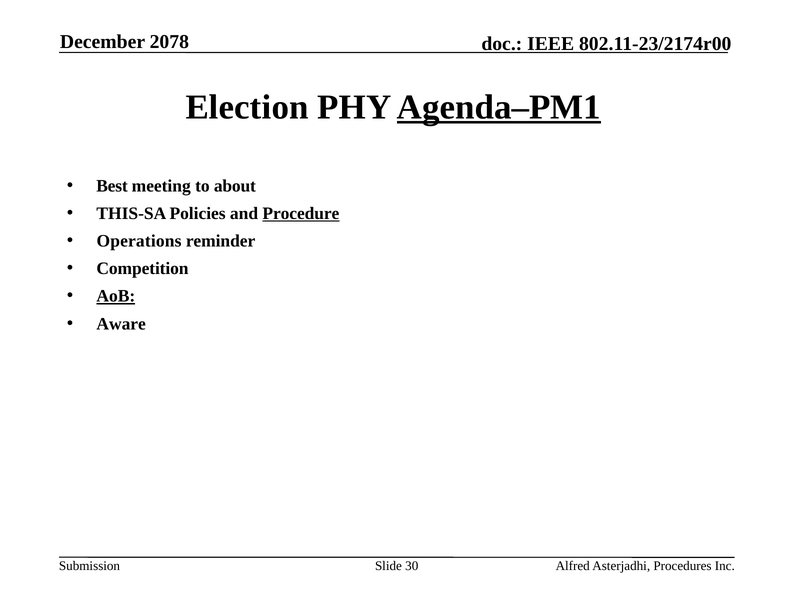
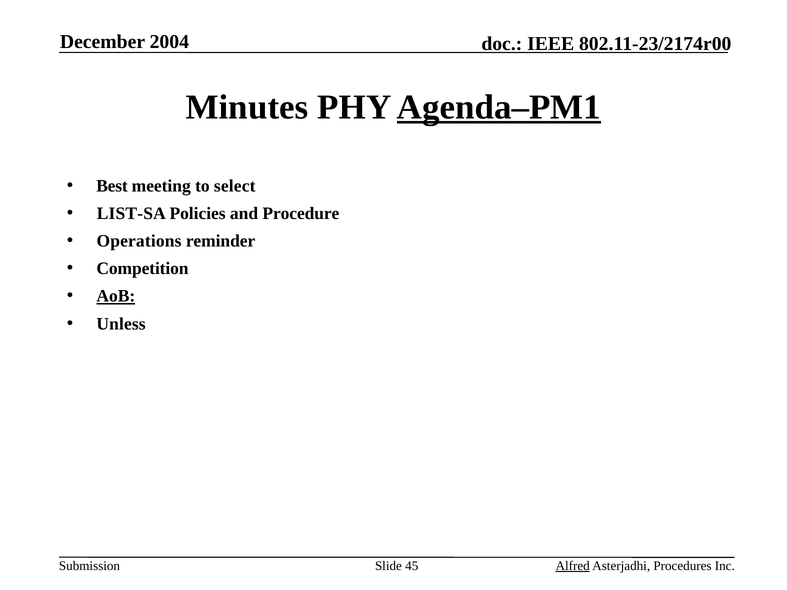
2078: 2078 -> 2004 (169, 42)
Election: Election -> Minutes (247, 107)
about: about -> select (235, 186)
THIS-SA: THIS-SA -> LIST-SA (131, 214)
Procedure underline: present -> none (301, 214)
Aware: Aware -> Unless (121, 324)
30: 30 -> 45 (412, 566)
Alfred underline: none -> present (573, 566)
